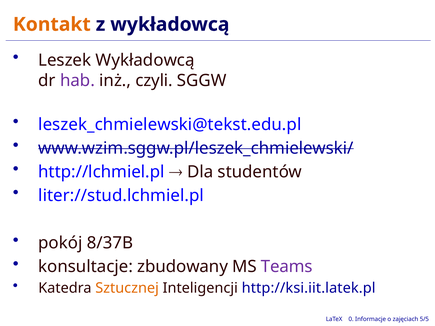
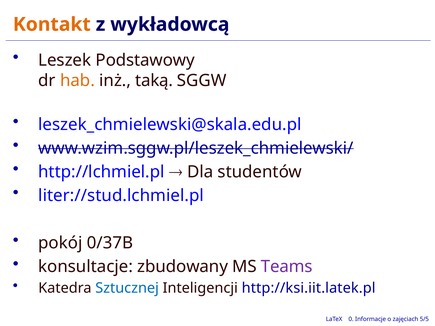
Leszek Wykładowcą: Wykładowcą -> Podstawowy (145, 60)
hab colour: purple -> orange (77, 81)
czyli: czyli -> taką (154, 81)
leszek_chmielewski@tekst.edu.pl: leszek_chmielewski@tekst.edu.pl -> leszek_chmielewski@skala.edu.pl (170, 125)
8/37B: 8/37B -> 0/37B (110, 243)
Sztucznej colour: orange -> blue (127, 288)
